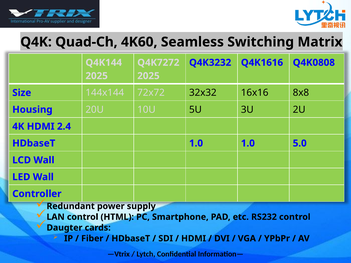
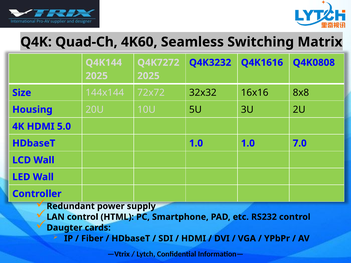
2.4: 2.4 -> 5.0 (64, 127)
5.0: 5.0 -> 7.0 (300, 143)
